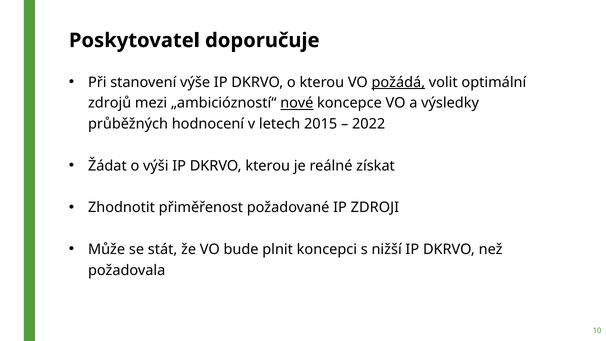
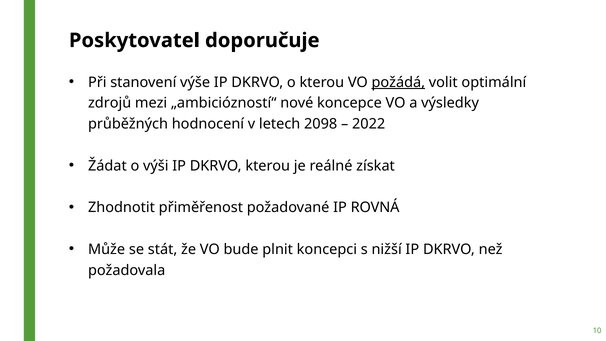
nové underline: present -> none (297, 103)
2015: 2015 -> 2098 (321, 124)
ZDROJI: ZDROJI -> ROVNÁ (375, 208)
